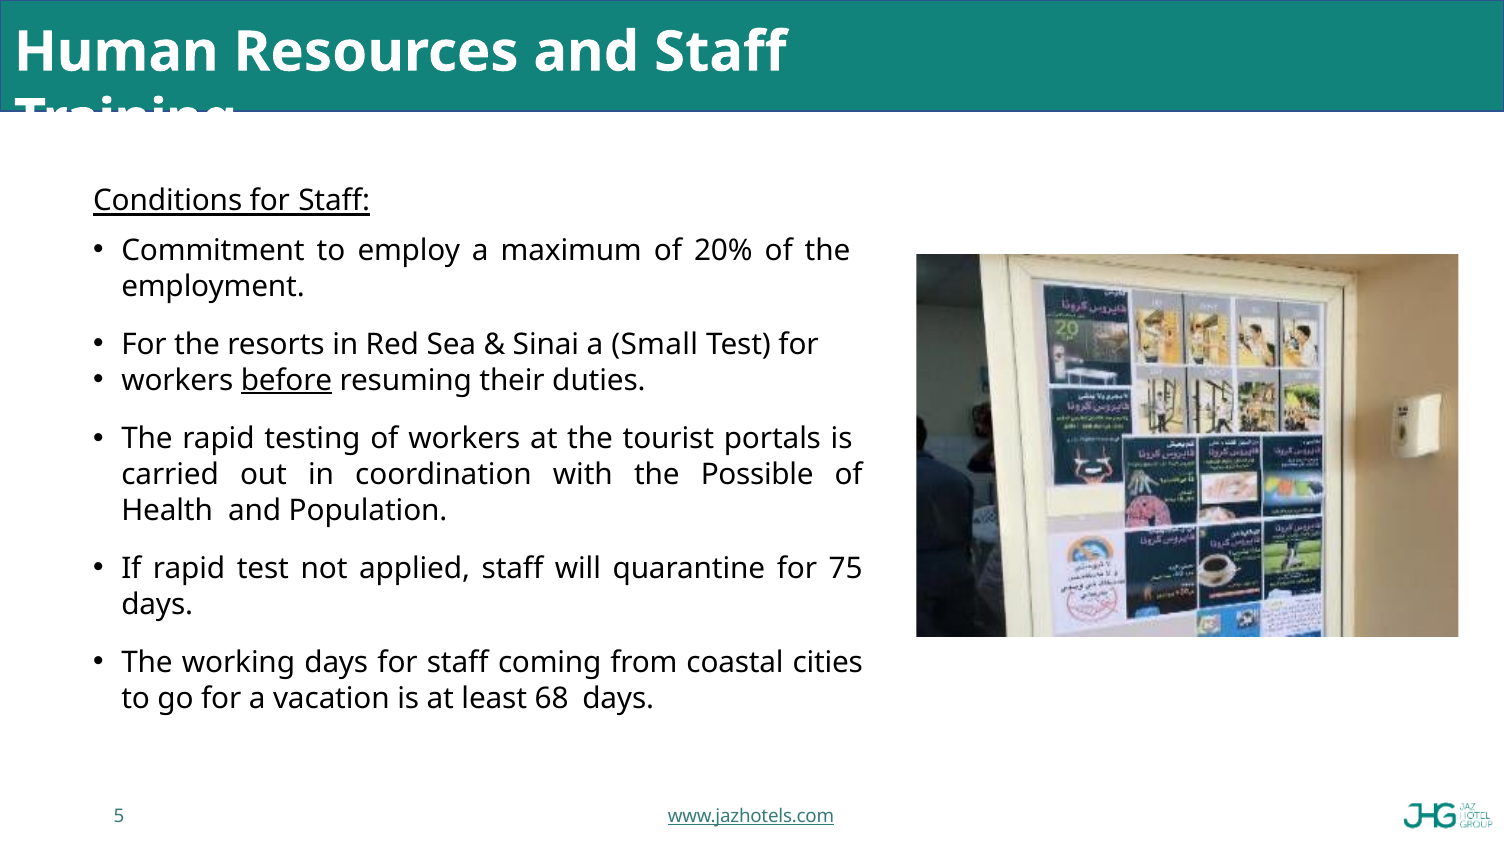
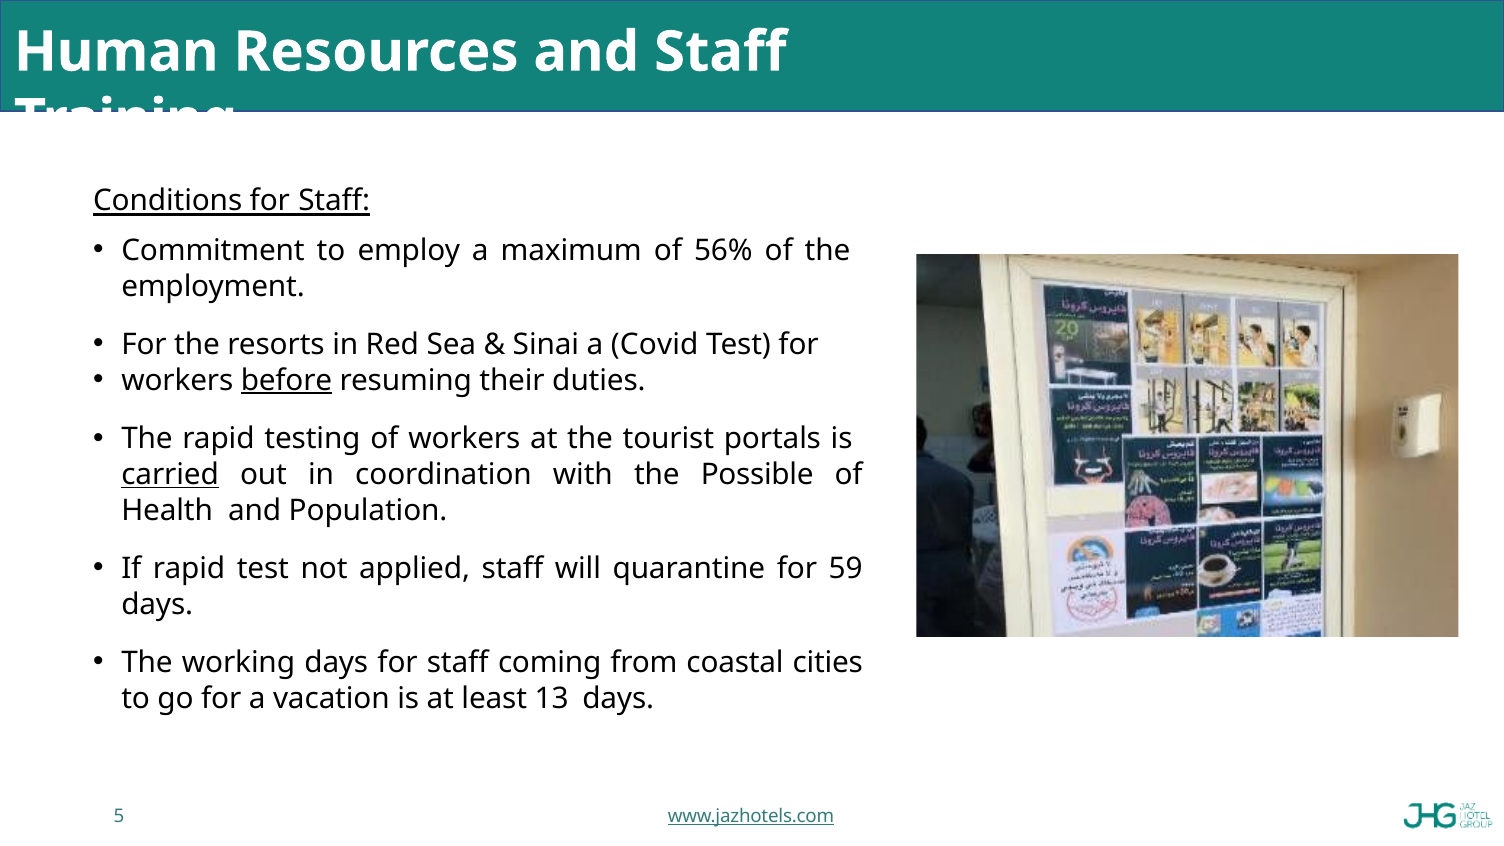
20%: 20% -> 56% (723, 251)
Small: Small -> Covid (655, 345)
carried underline: none -> present (170, 475)
75: 75 -> 59 (846, 569)
68: 68 -> 13 (552, 698)
